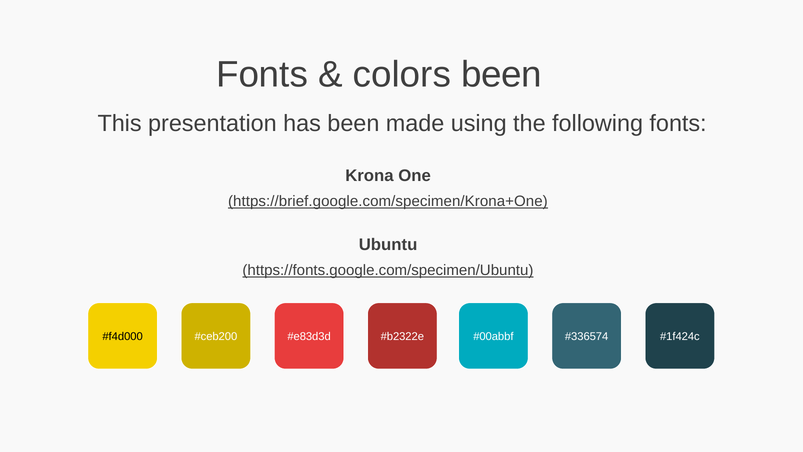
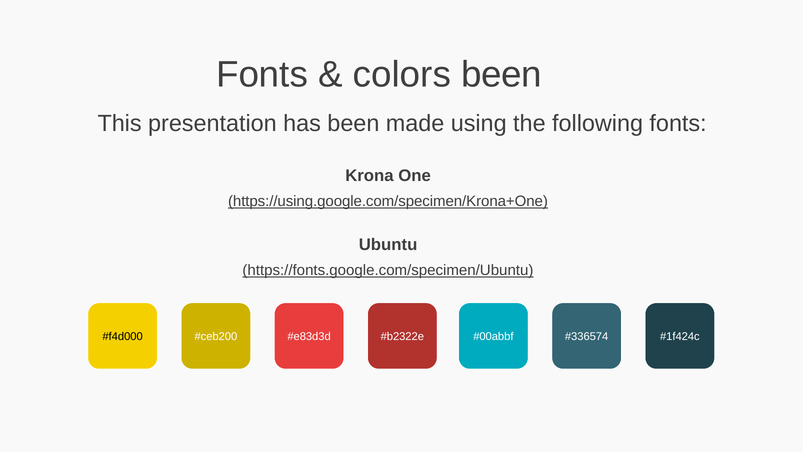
https://brief.google.com/specimen/Krona+One: https://brief.google.com/specimen/Krona+One -> https://using.google.com/specimen/Krona+One (388, 201)
